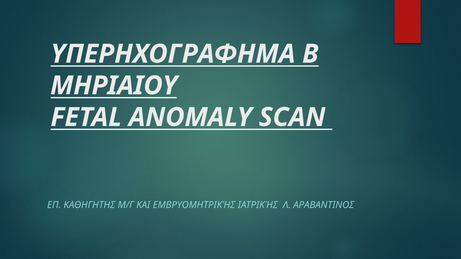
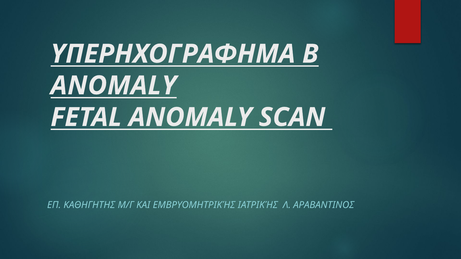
ΜΗΡΙΑΙΟΥ: ΜΗΡΙΑΙΟΥ -> ANOMALY (114, 86)
